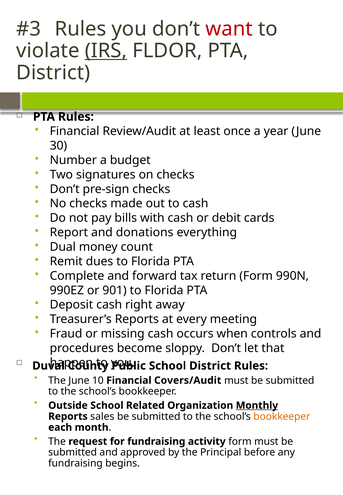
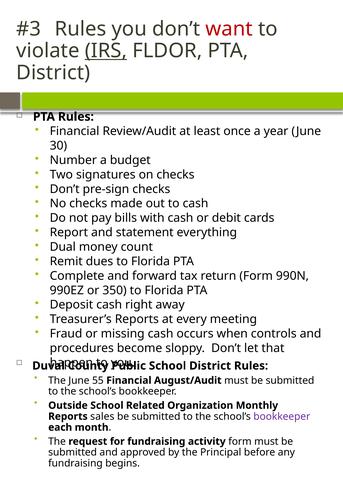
donations: donations -> statement (145, 233)
901: 901 -> 350 (115, 291)
10: 10 -> 55 (98, 381)
Covers/Audit: Covers/Audit -> August/Audit (188, 381)
Monthly underline: present -> none (257, 406)
bookkeeper colour: orange -> purple (282, 417)
